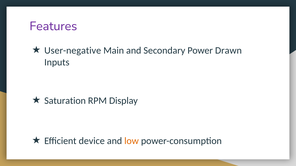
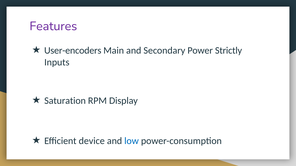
User-negative: User-negative -> User-encoders (73, 51)
Drawn: Drawn -> Strictly (229, 51)
low colour: orange -> blue (132, 141)
